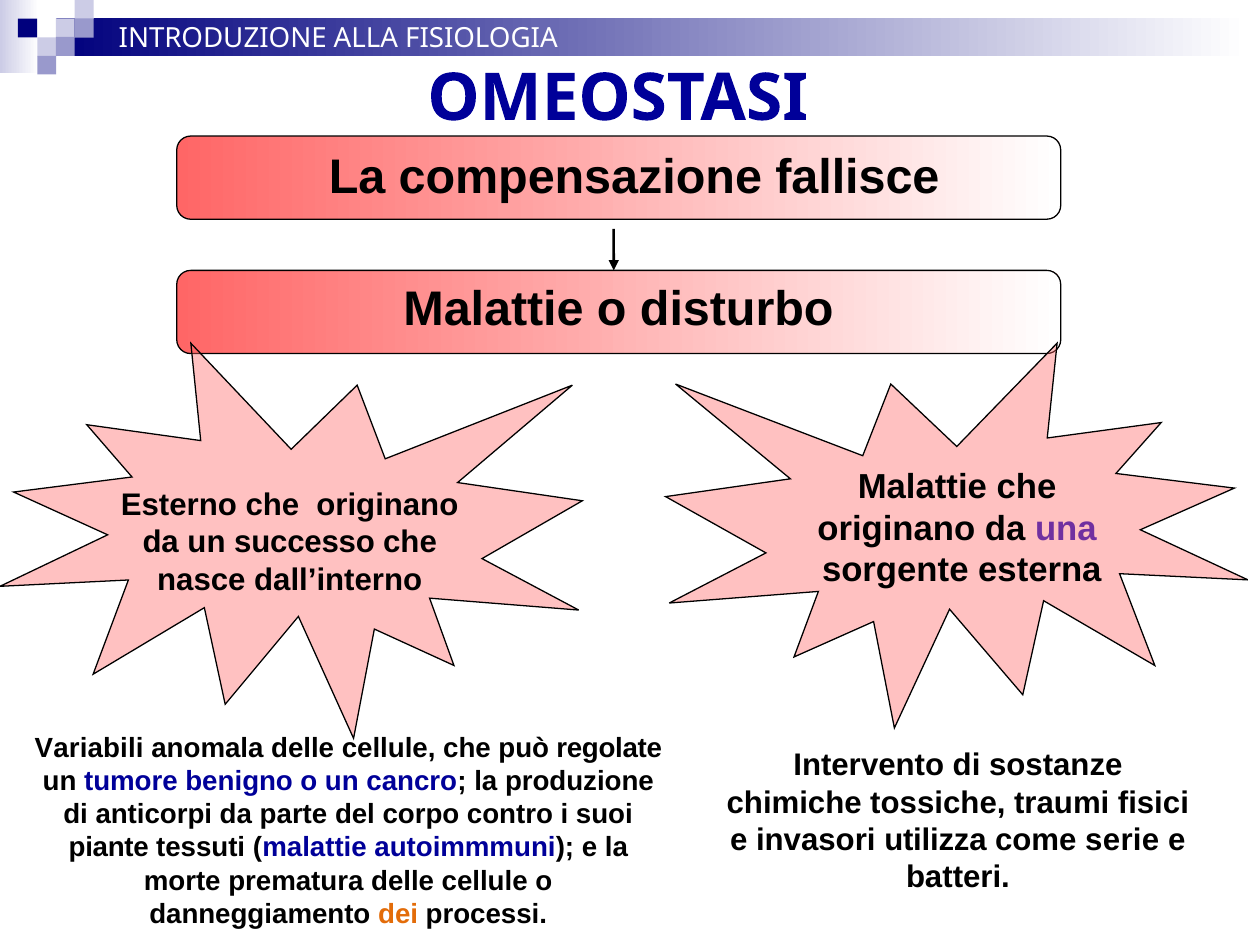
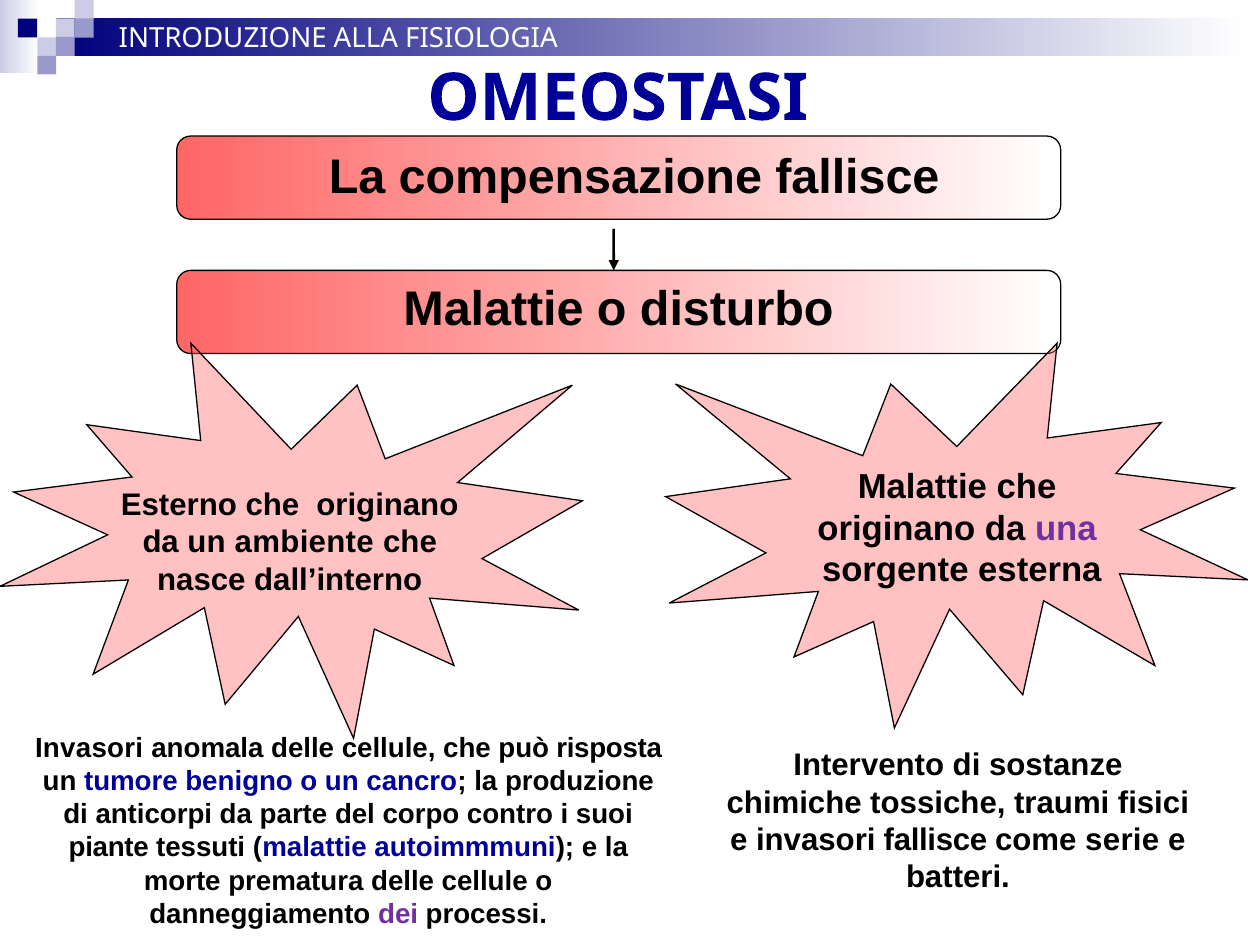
successo: successo -> ambiente (304, 543)
Variabili: Variabili -> Invasori (89, 748)
regolate: regolate -> risposta (609, 748)
invasori utilizza: utilizza -> fallisce (935, 840)
dei colour: orange -> purple (398, 914)
